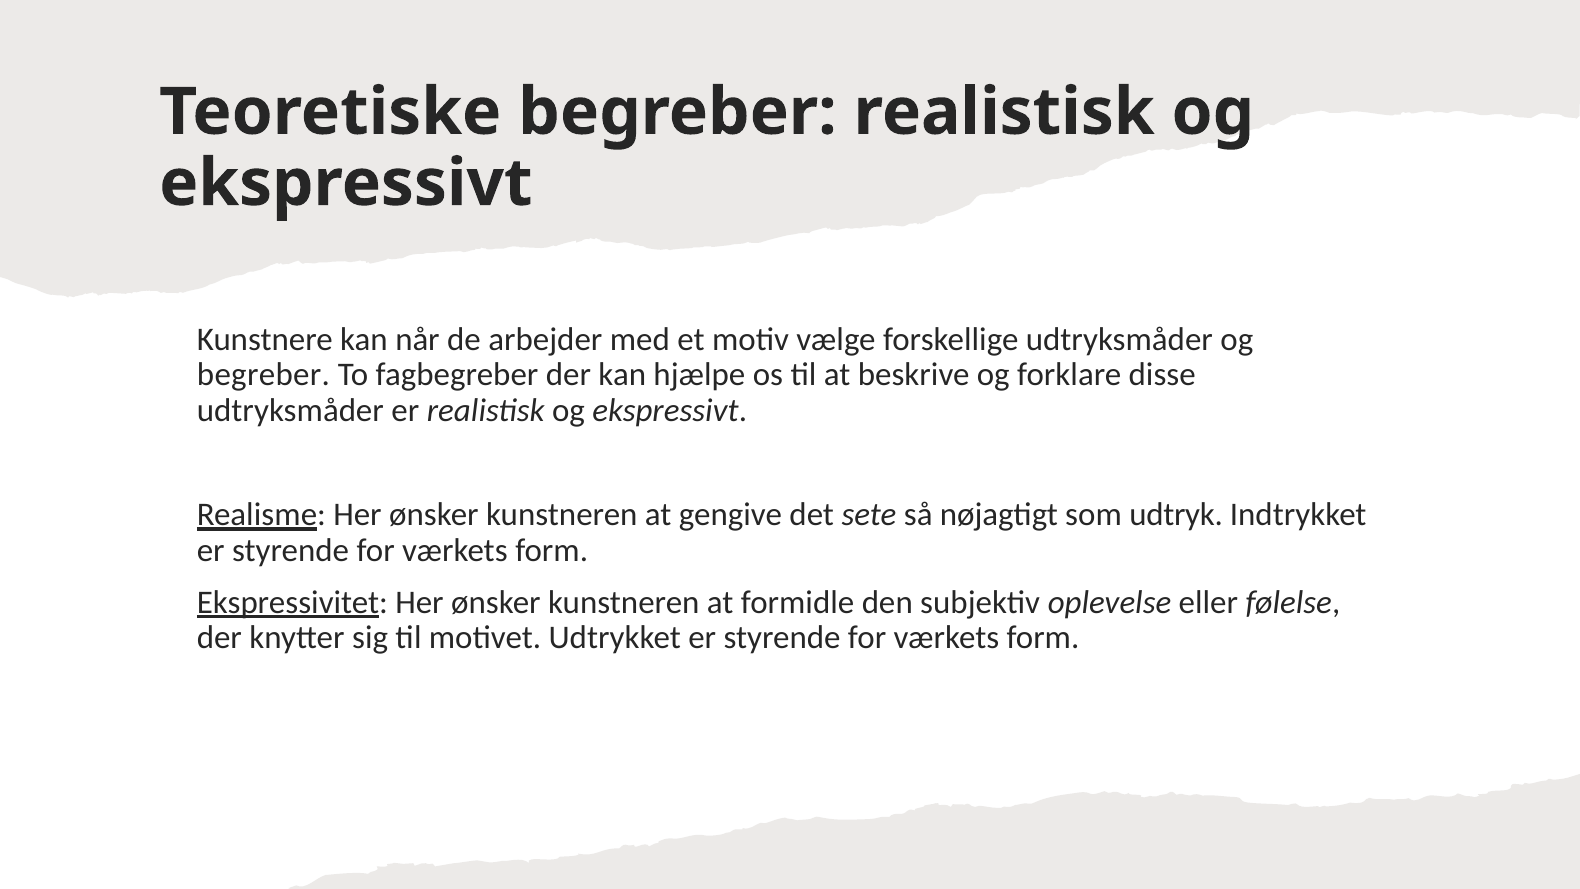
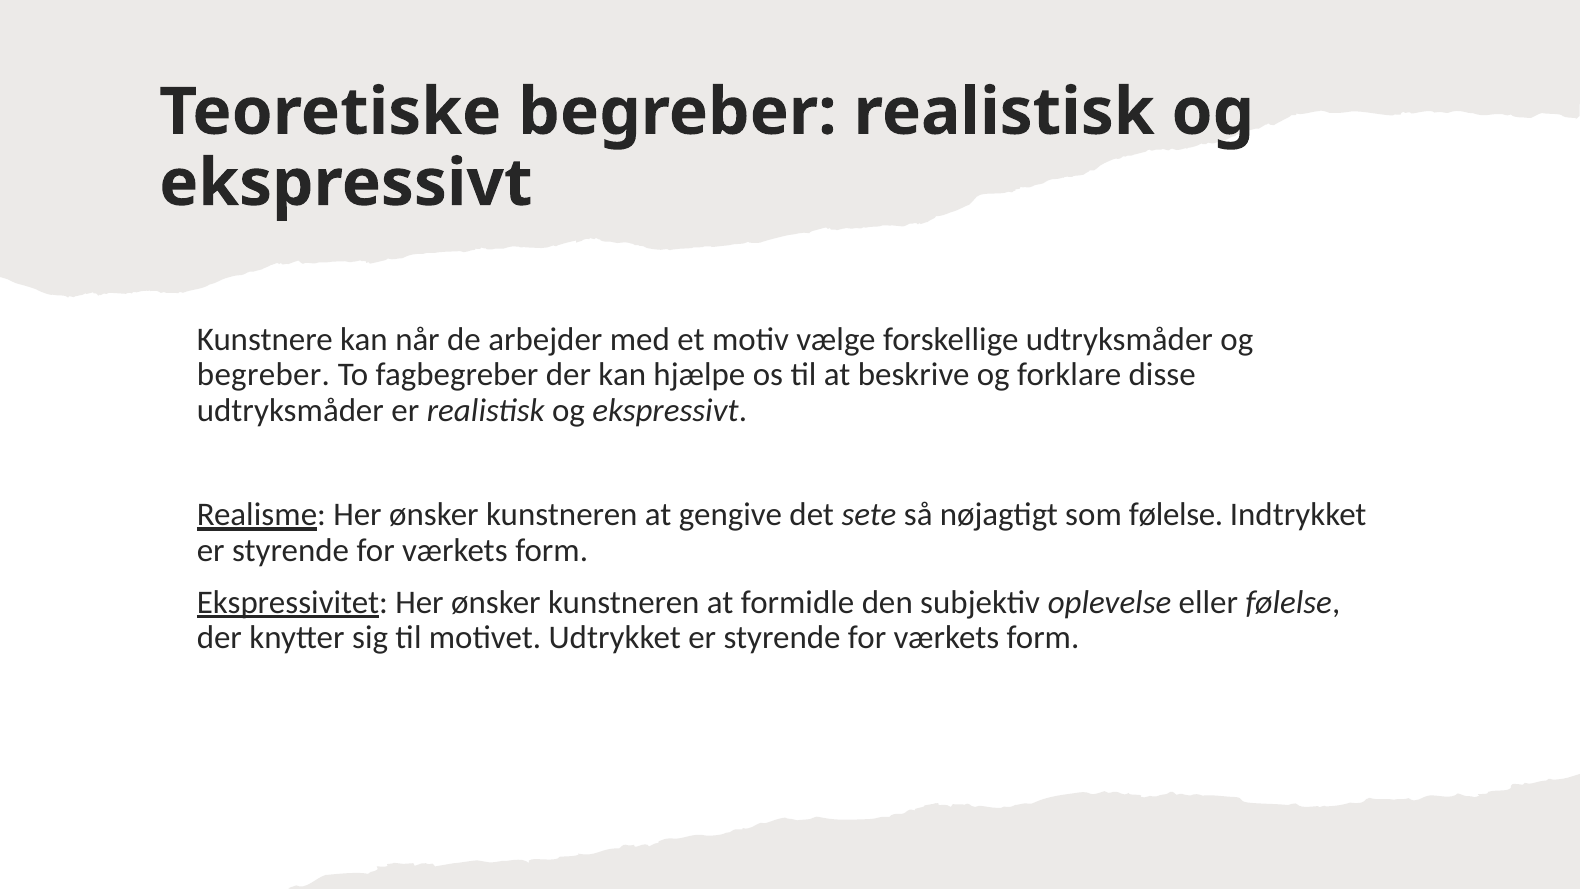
som udtryk: udtryk -> følelse (1176, 515)
